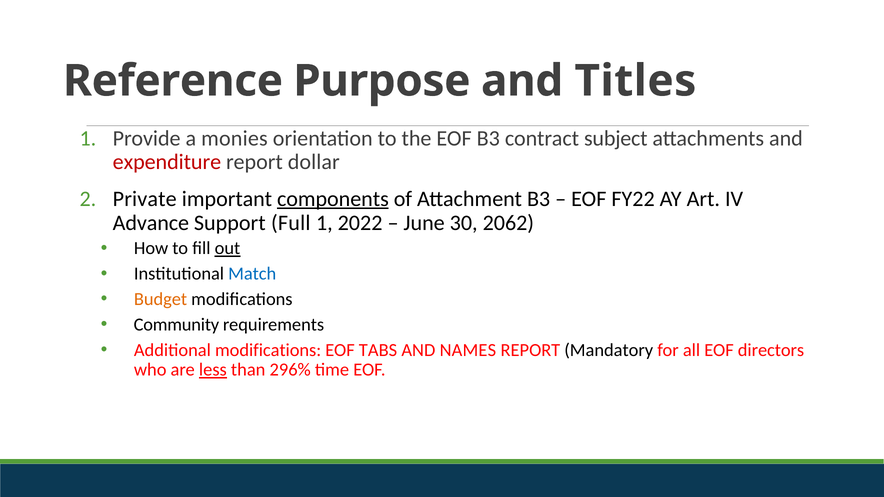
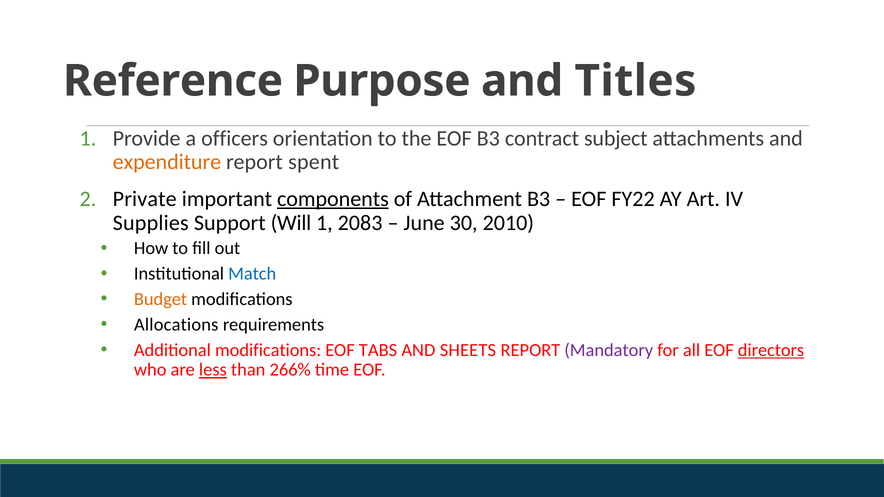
monies: monies -> officers (235, 138)
expenditure colour: red -> orange (167, 162)
dollar: dollar -> spent (314, 162)
Advance: Advance -> Supplies (151, 223)
Full: Full -> Will (291, 223)
2022: 2022 -> 2083 (360, 223)
2062: 2062 -> 2010 (508, 223)
out underline: present -> none (227, 248)
Community: Community -> Allocations (176, 325)
NAMES: NAMES -> SHEETS (468, 350)
Mandatory colour: black -> purple (609, 350)
directors underline: none -> present (771, 350)
296%: 296% -> 266% (290, 370)
